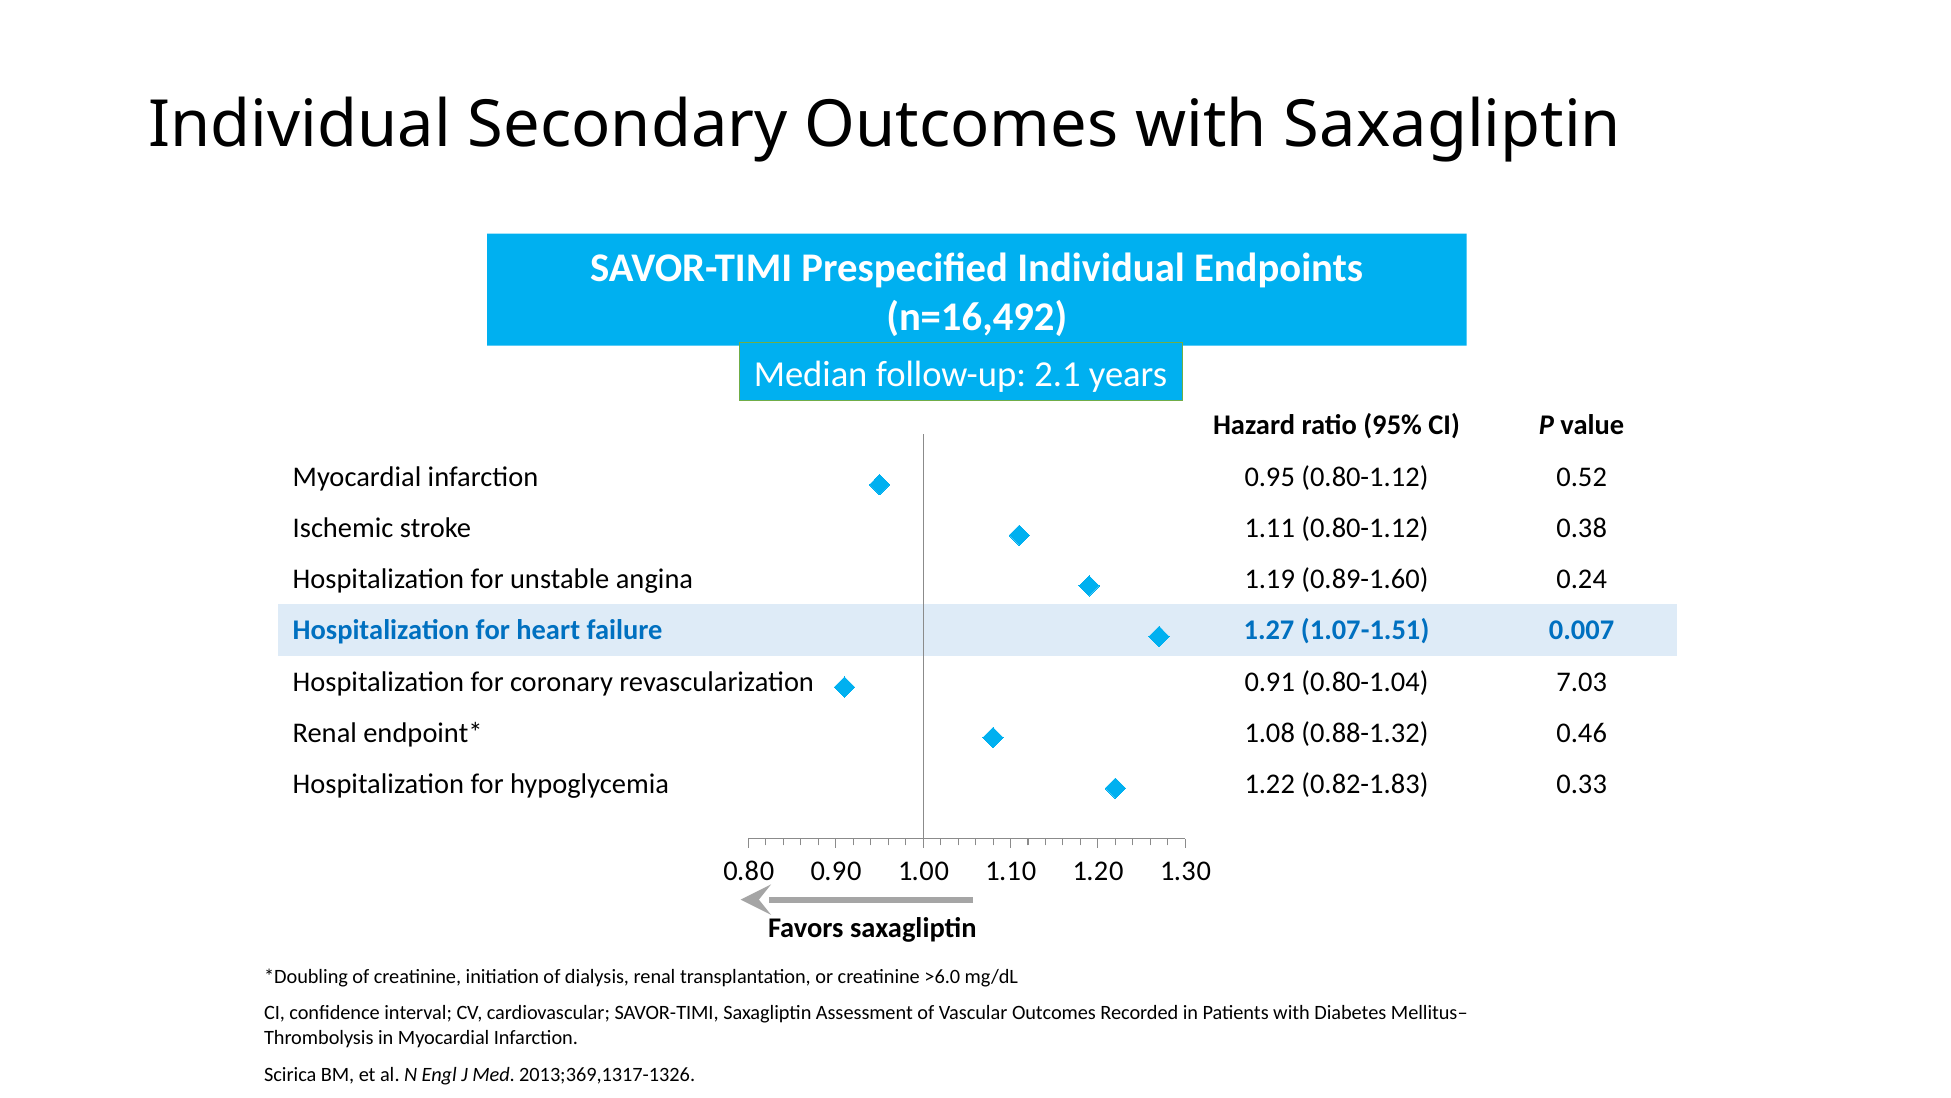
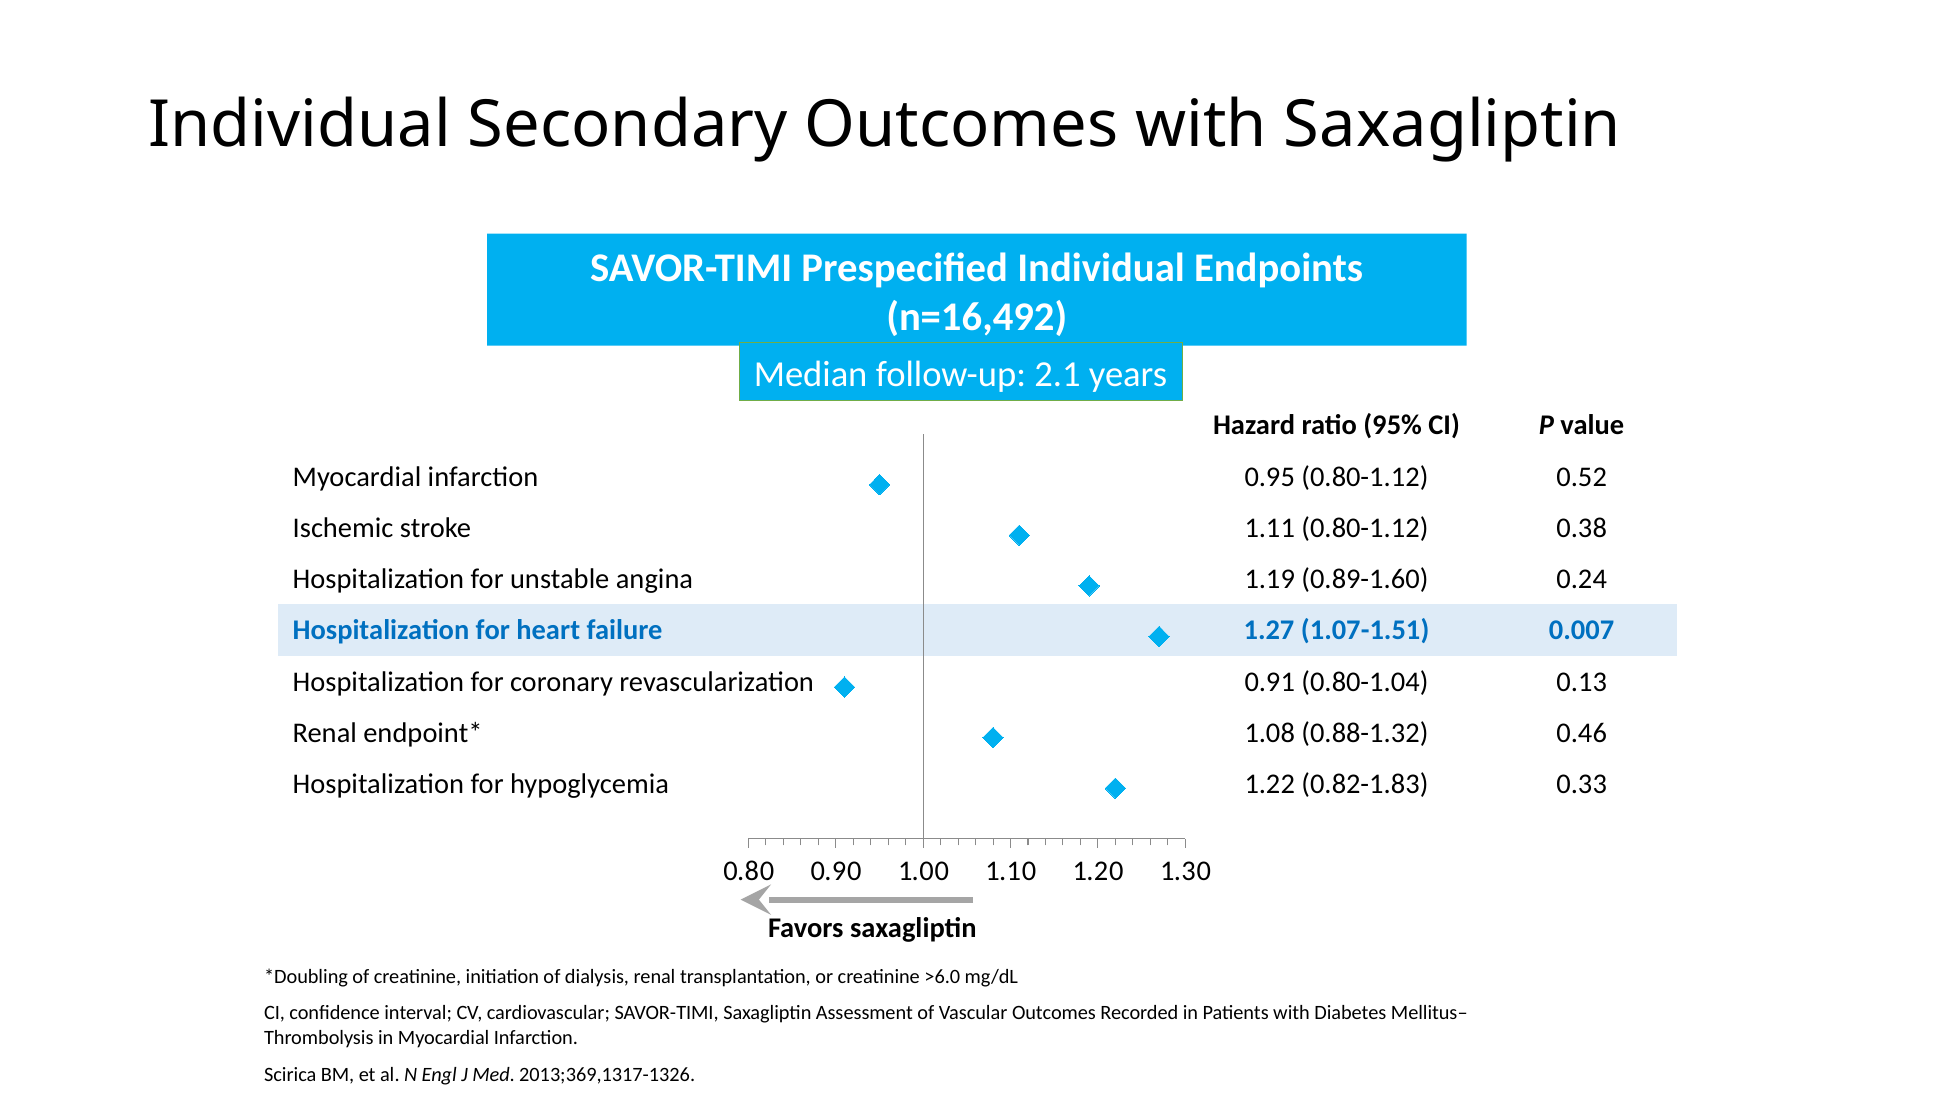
7.03: 7.03 -> 0.13 (1582, 681)
